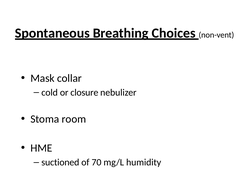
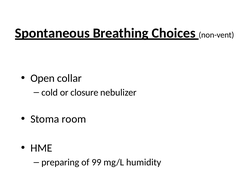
Mask: Mask -> Open (43, 78)
suctioned: suctioned -> preparing (60, 162)
70: 70 -> 99 (96, 162)
